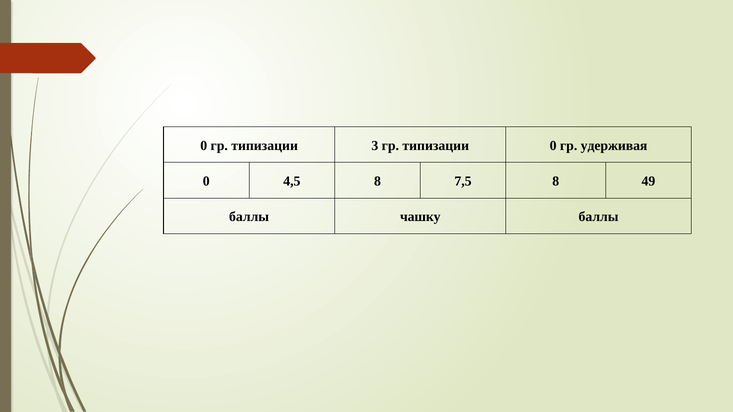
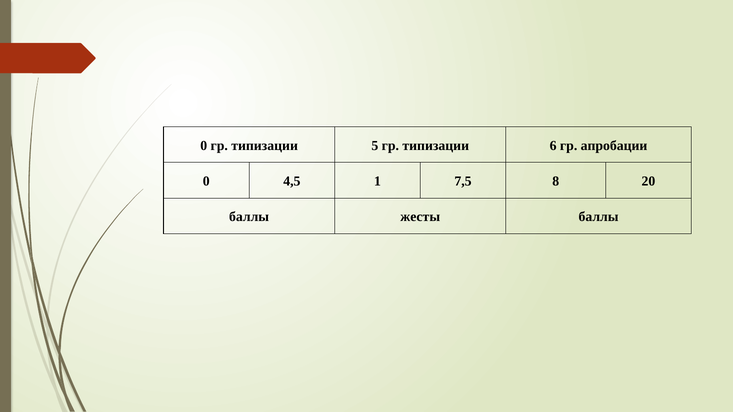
3: 3 -> 5 (375, 146)
типизации 0: 0 -> 6 (553, 146)
удерживая: удерживая -> апробации (614, 146)
4,5 8: 8 -> 1 (377, 181)
49: 49 -> 20 (648, 181)
чашку: чашку -> жесты (420, 217)
